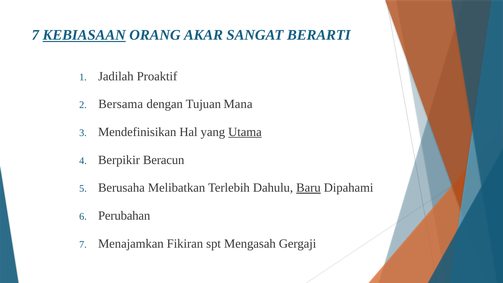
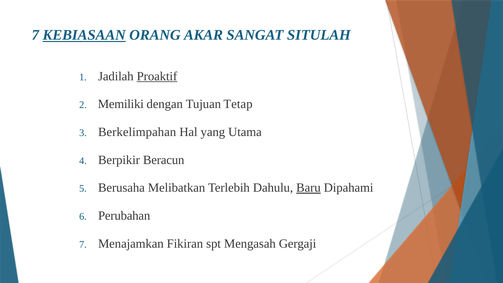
BERARTI: BERARTI -> SITULAH (319, 35)
Proaktif underline: none -> present (157, 76)
Bersama: Bersama -> Memiliki (121, 104)
Mana: Mana -> Tetap (238, 104)
Mendefinisikan: Mendefinisikan -> Berkelimpahan (137, 132)
Utama underline: present -> none (245, 132)
